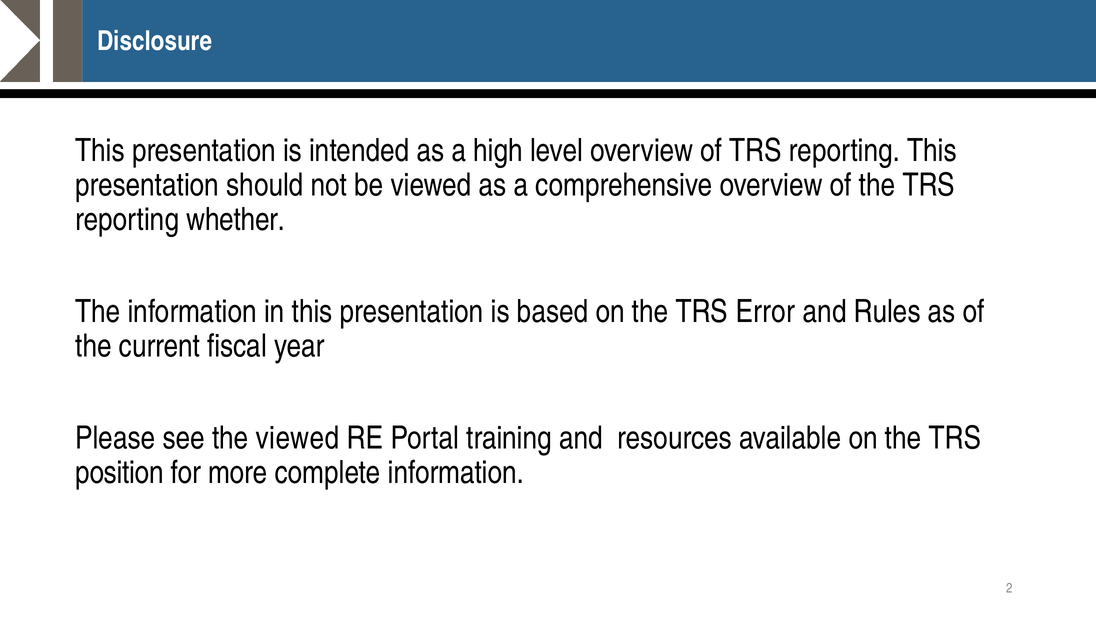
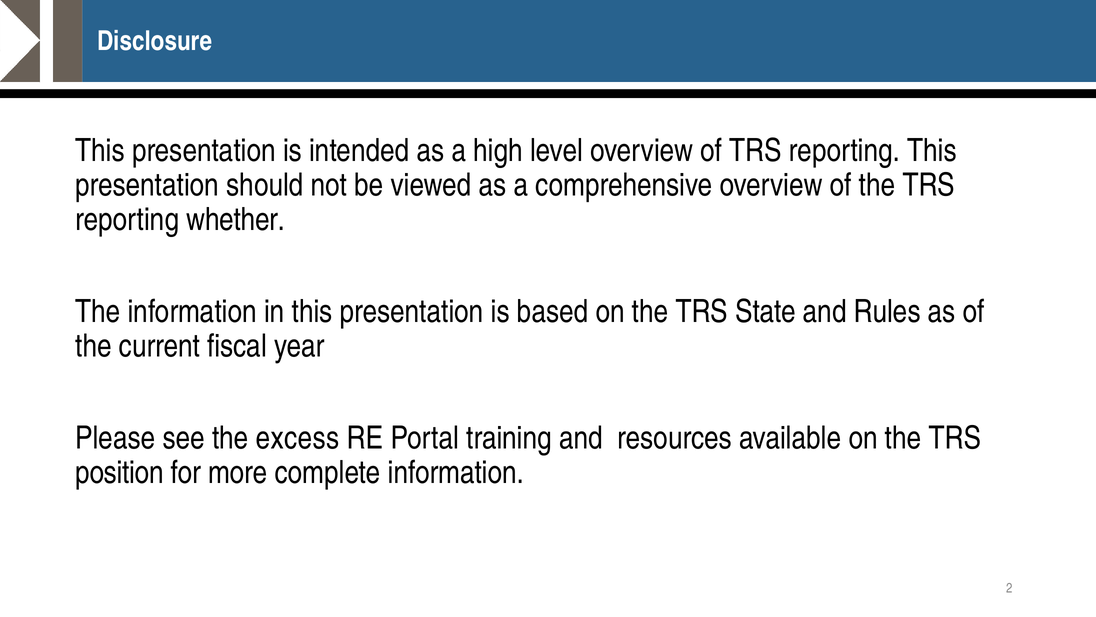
Error: Error -> State (766, 312)
the viewed: viewed -> excess (298, 438)
